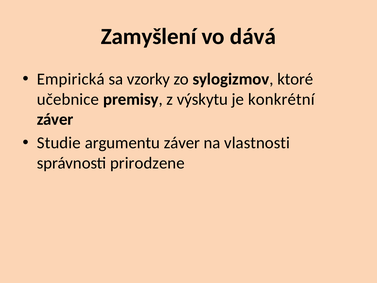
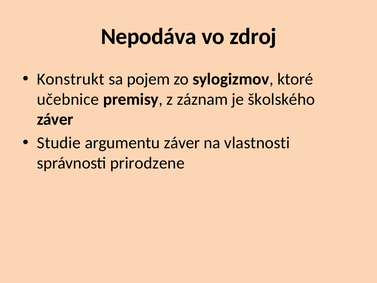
Zamyšlení: Zamyšlení -> Nepodáva (149, 36)
dává: dává -> zdroj (253, 36)
Empirická: Empirická -> Konstrukt (71, 79)
vzorky: vzorky -> pojem (148, 79)
výskytu: výskytu -> záznam (202, 99)
konkrétní: konkrétní -> školského (281, 99)
